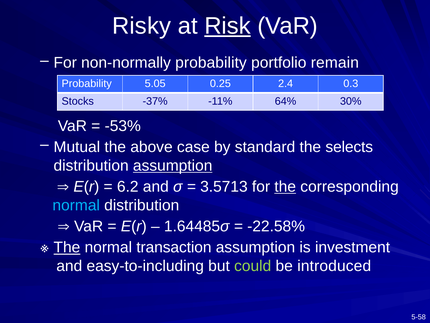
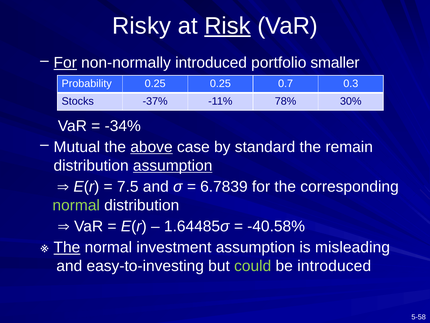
For underline: none -> present (65, 63)
non-normally probability: probability -> introduced (211, 63)
remain: remain -> smaller (335, 63)
Probability 5.05: 5.05 -> 0.25 (155, 84)
2.4: 2.4 -> 0.7 (286, 84)
64%: 64% -> 78% (286, 101)
-53%: -53% -> -34% (123, 126)
above underline: none -> present (152, 147)
selects: selects -> remain (349, 147)
6.2: 6.2 -> 7.5 (128, 186)
3.5713: 3.5713 -> 6.7839 (224, 186)
the underline: present -> none (285, 186)
normal colour: light blue -> light green (76, 205)
-22.58%: -22.58% -> -40.58% (276, 226)
transaction: transaction -> investment (174, 247)
investment: investment -> misleading (353, 247)
easy-to-including: easy-to-including -> easy-to-investing (145, 266)
